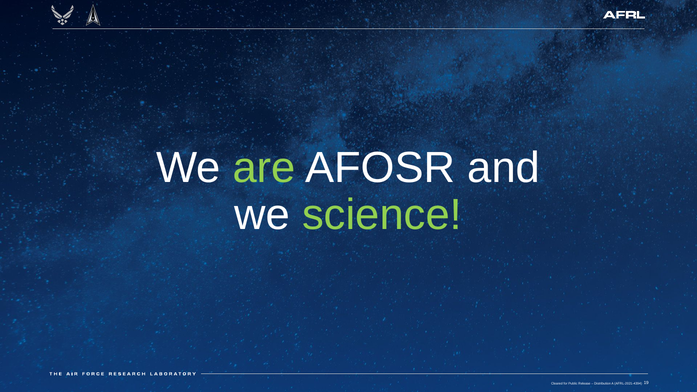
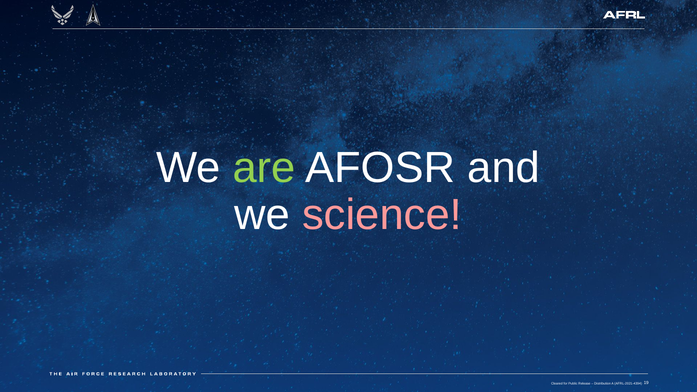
science colour: light green -> pink (382, 215)
